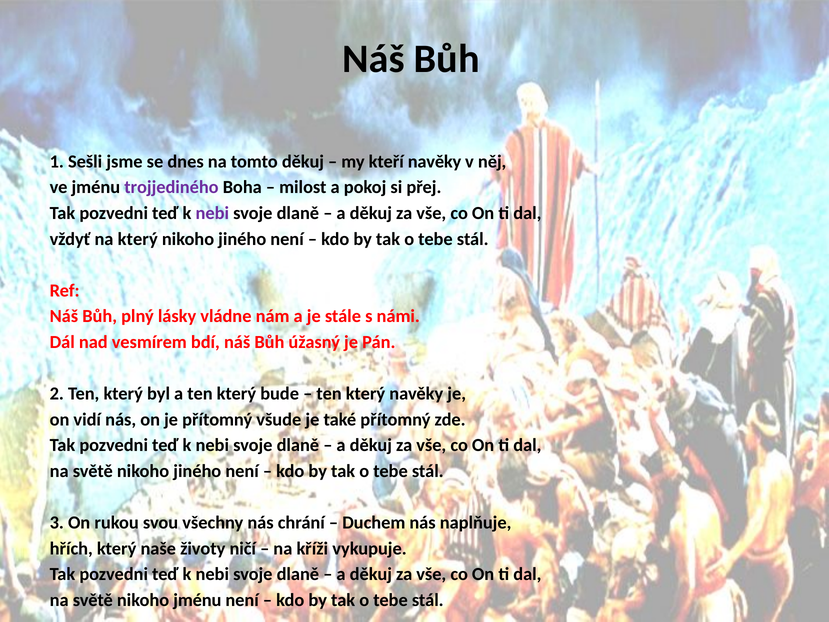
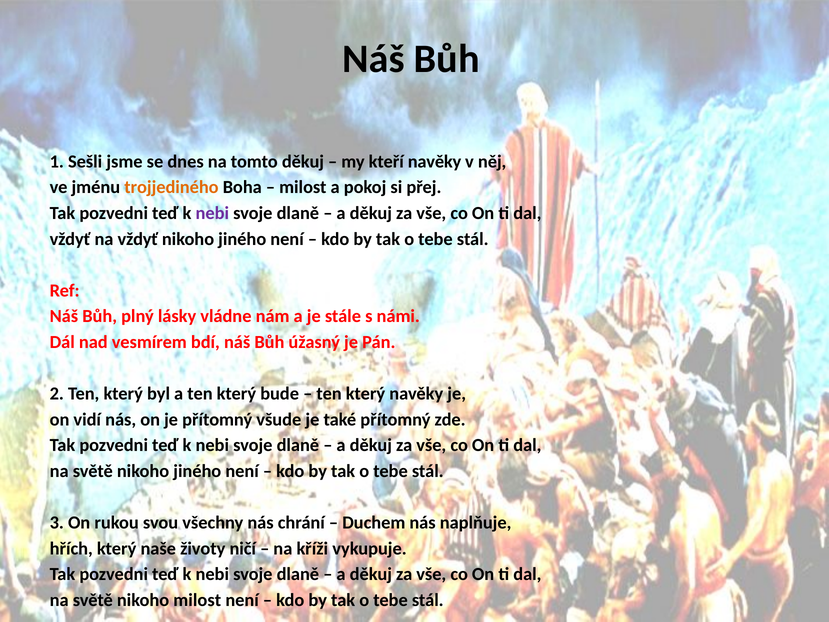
trojjediného colour: purple -> orange (171, 187)
na který: který -> vždyť (138, 239)
nikoho jménu: jménu -> milost (197, 600)
